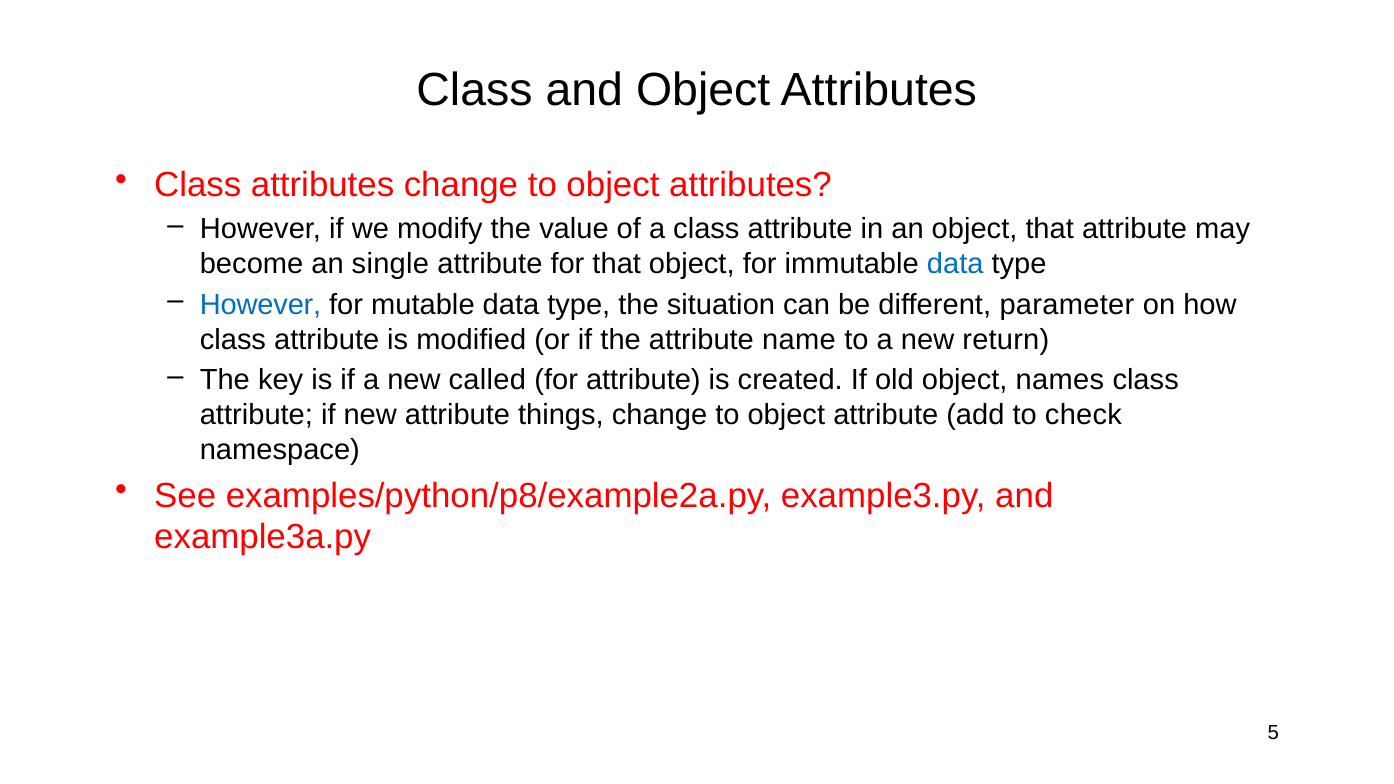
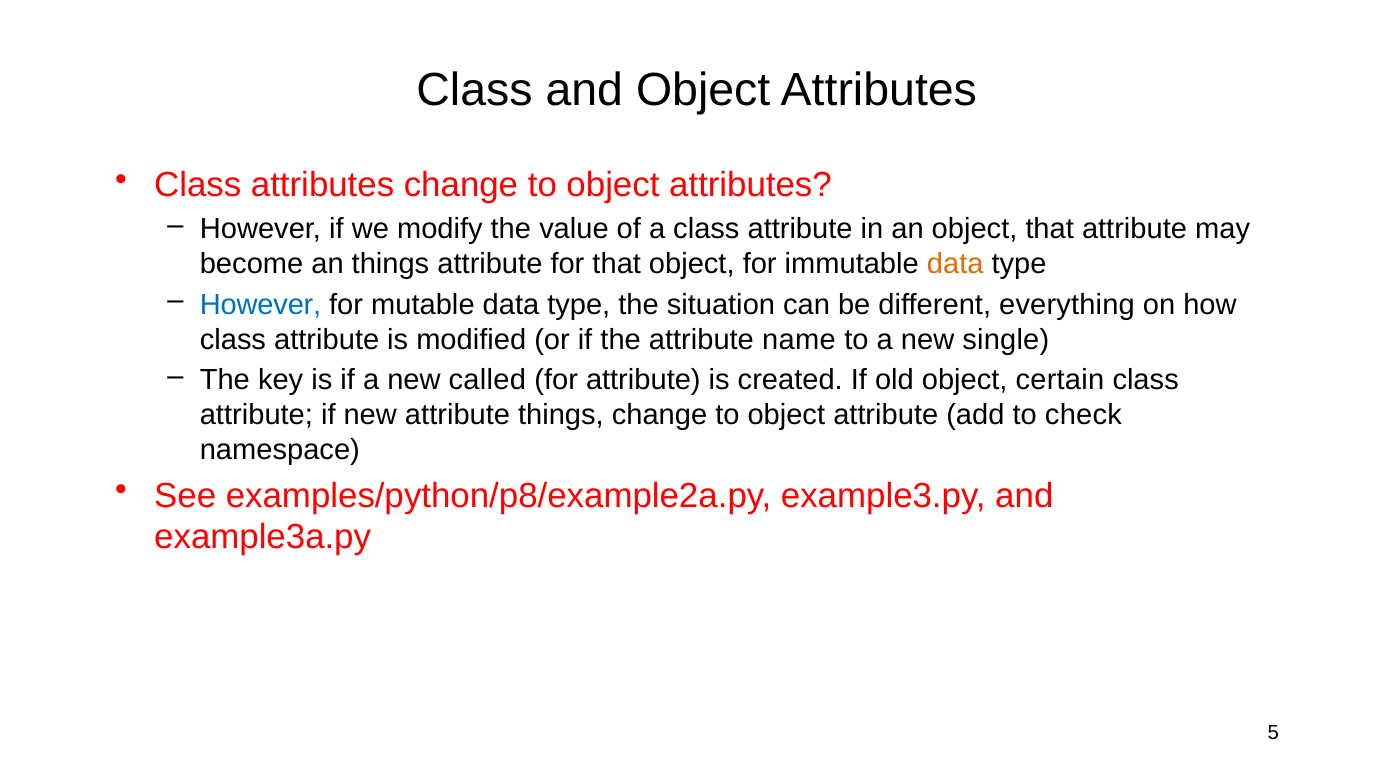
an single: single -> things (391, 264)
data colour: blue -> orange (955, 264)
parameter: parameter -> everything (1067, 305)
return: return -> single (1006, 340)
names: names -> certain (1060, 380)
